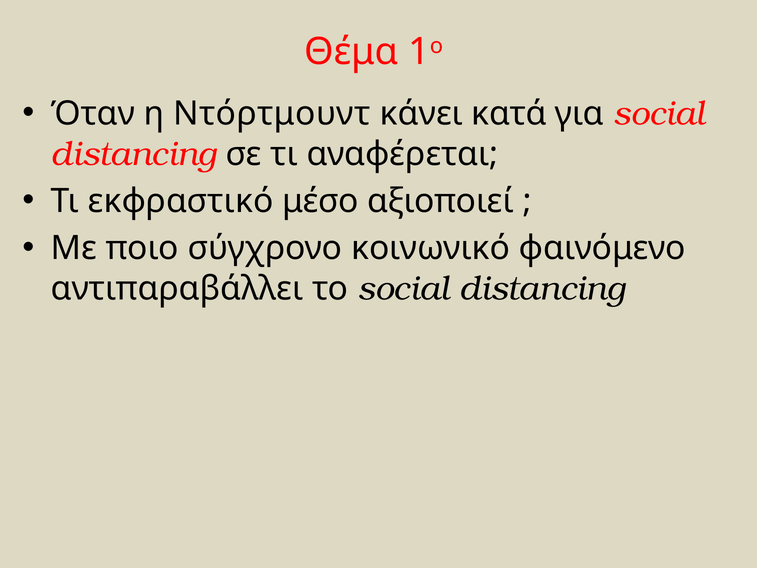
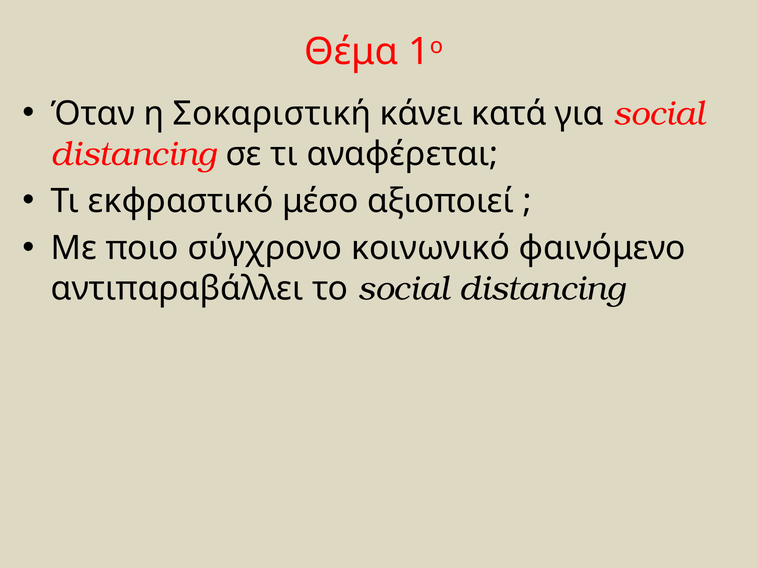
Ντόρτμουντ: Ντόρτμουντ -> Σοκαριστική (272, 113)
